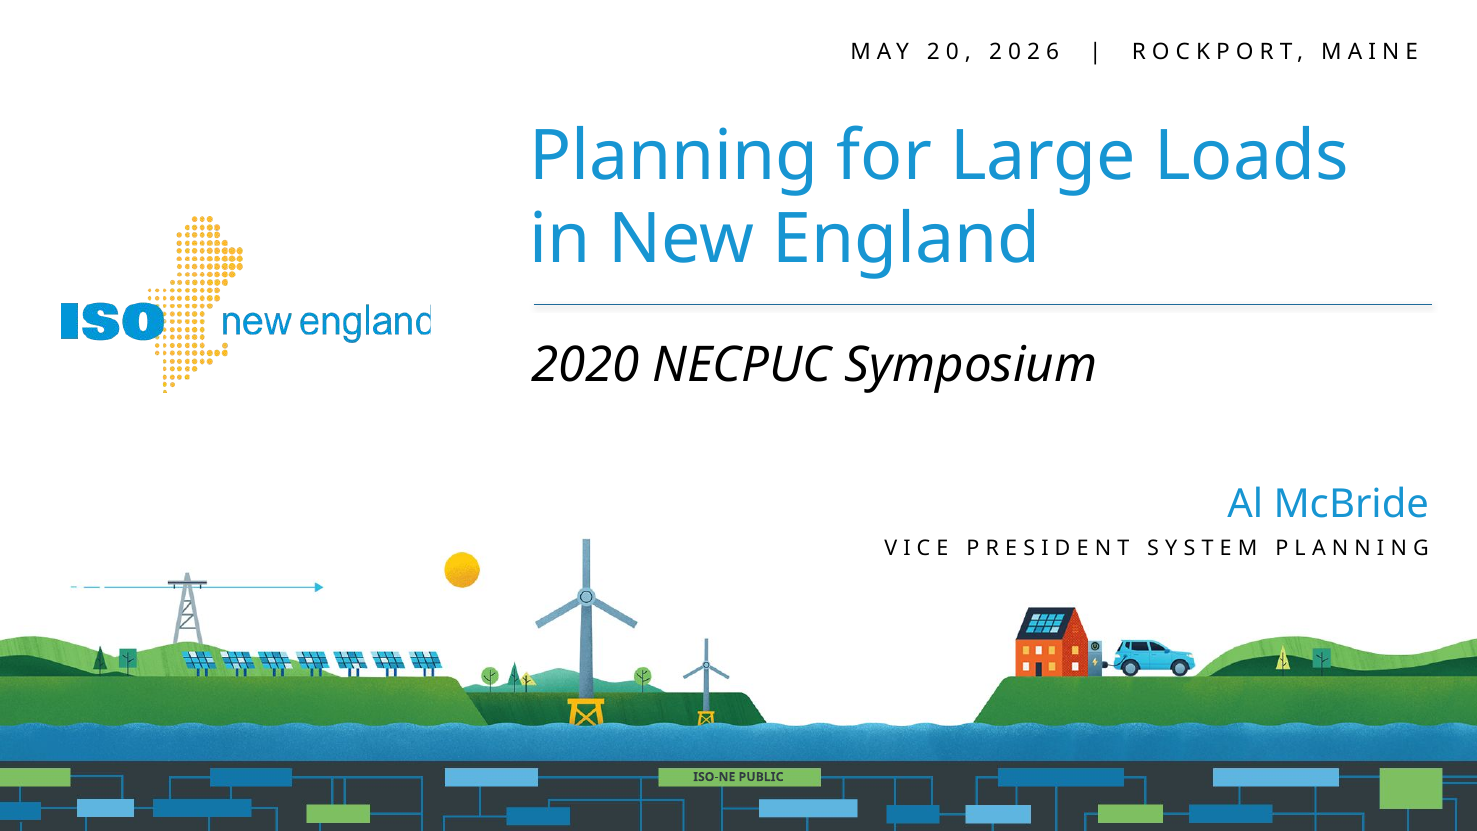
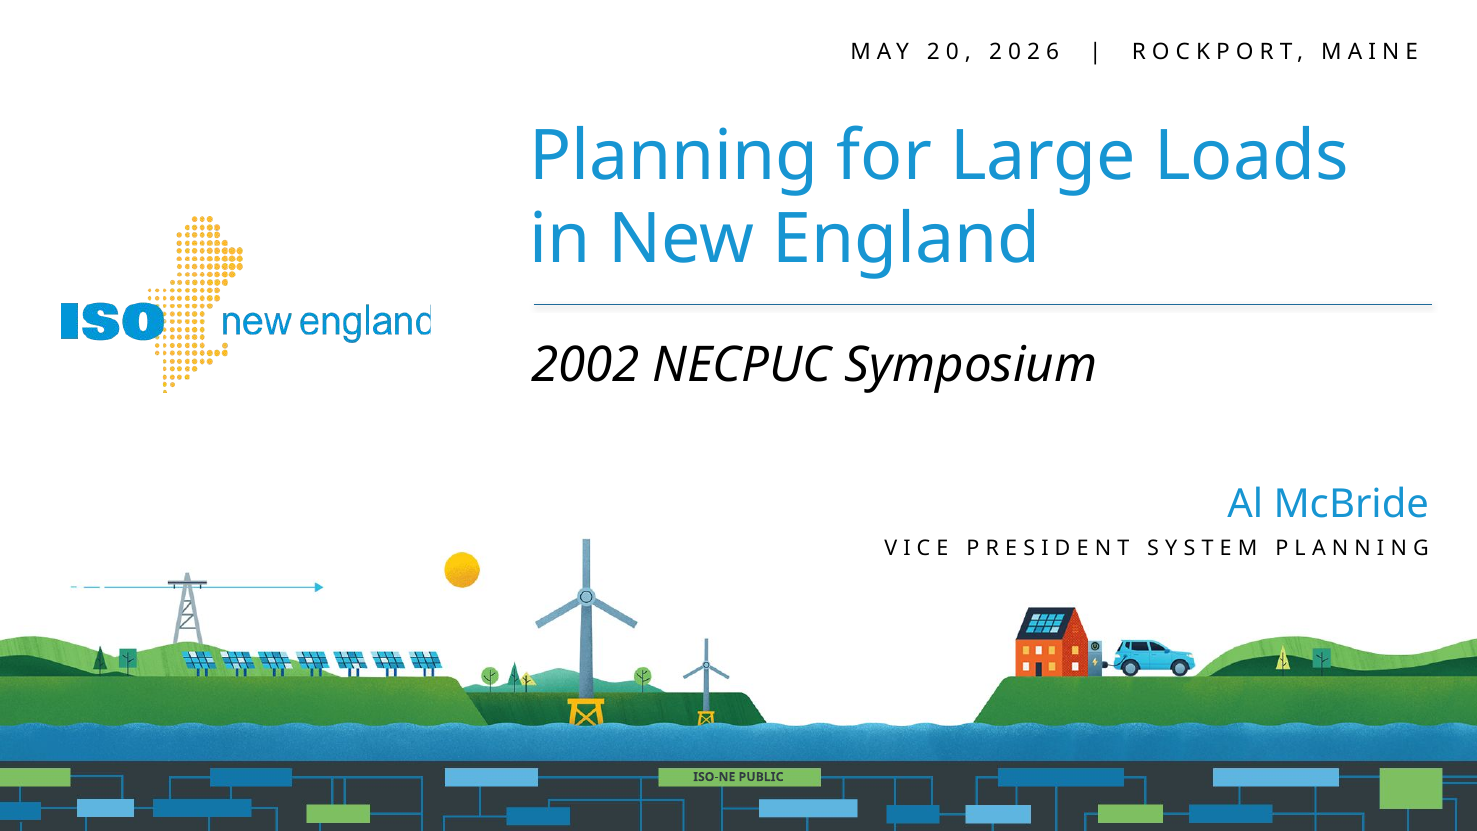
2020: 2020 -> 2002 (585, 365)
